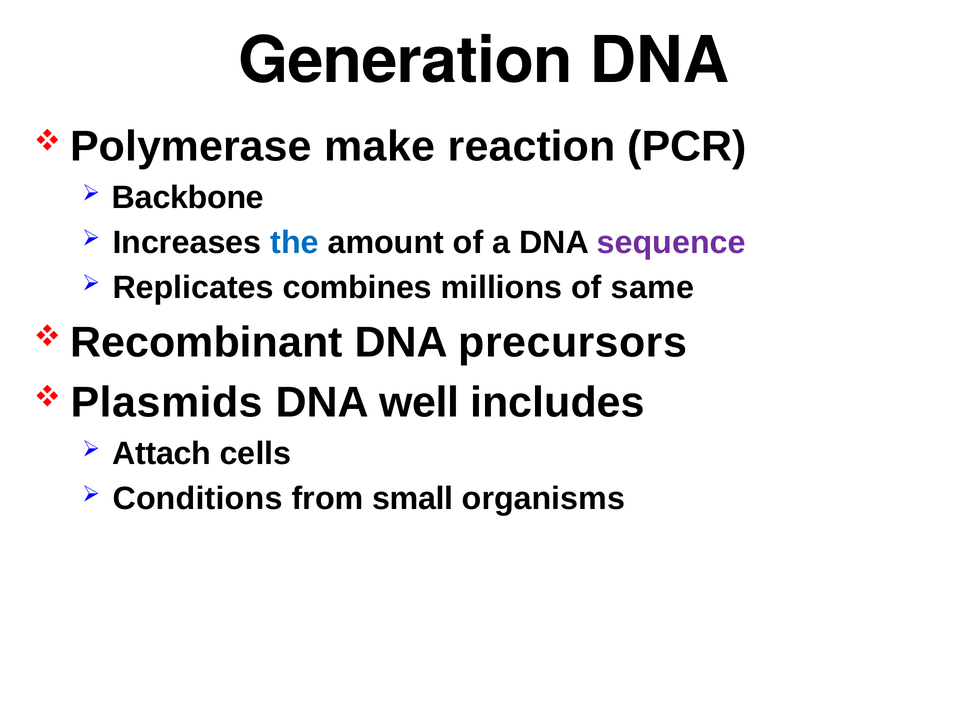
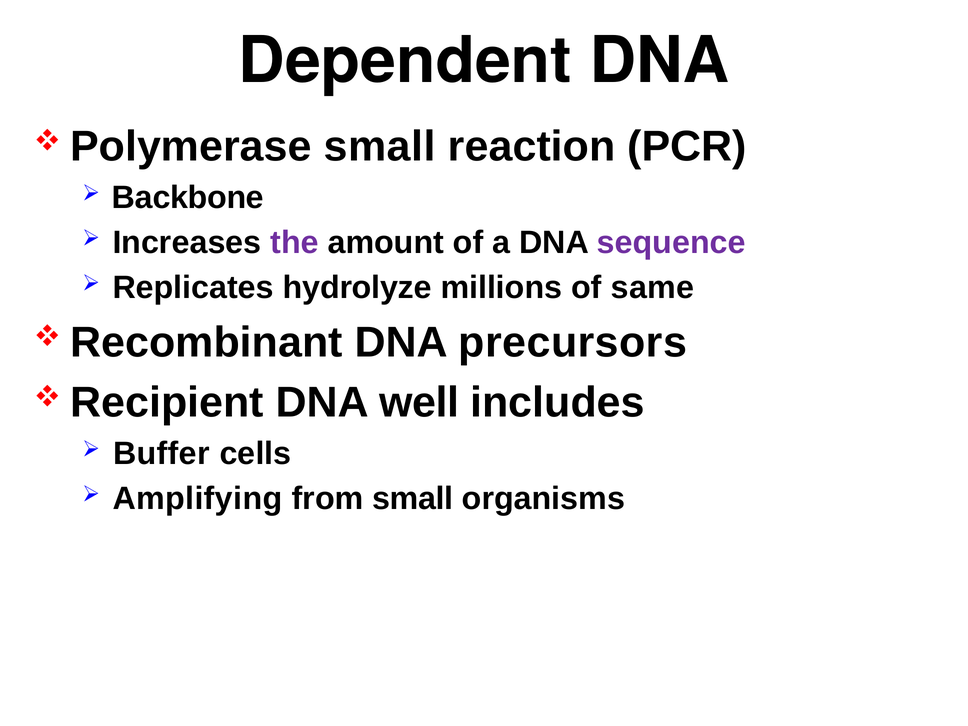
Generation: Generation -> Dependent (405, 61)
Polymerase make: make -> small (380, 147)
the colour: blue -> purple (294, 243)
combines: combines -> hydrolyze (357, 288)
Plasmids: Plasmids -> Recipient (167, 403)
Attach: Attach -> Buffer (161, 453)
Conditions: Conditions -> Amplifying (197, 499)
